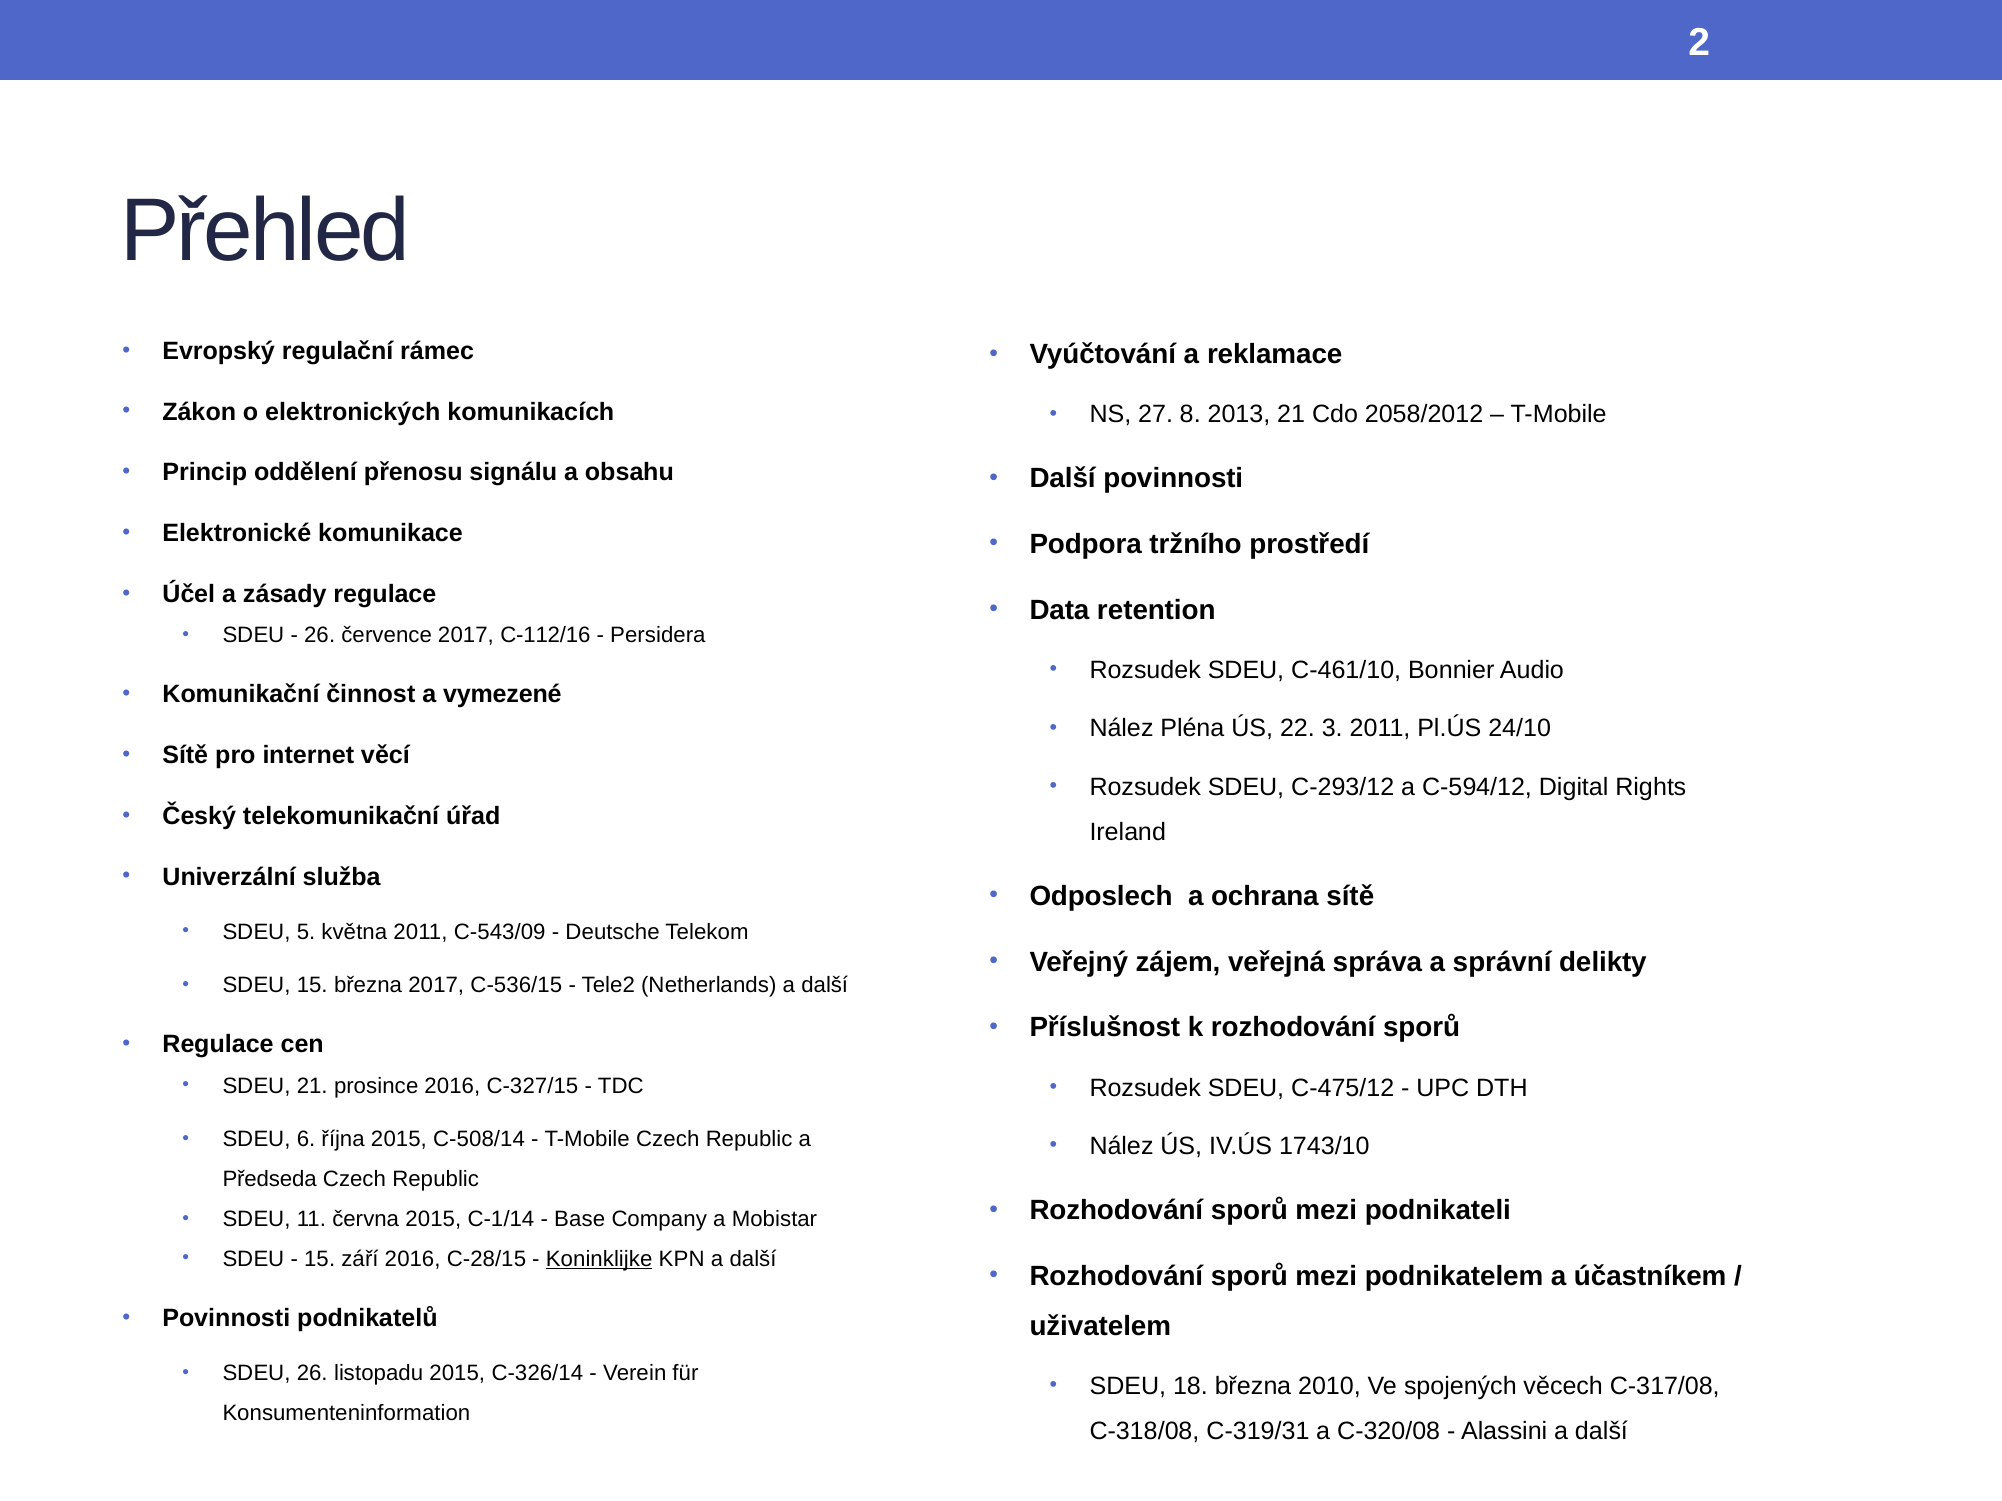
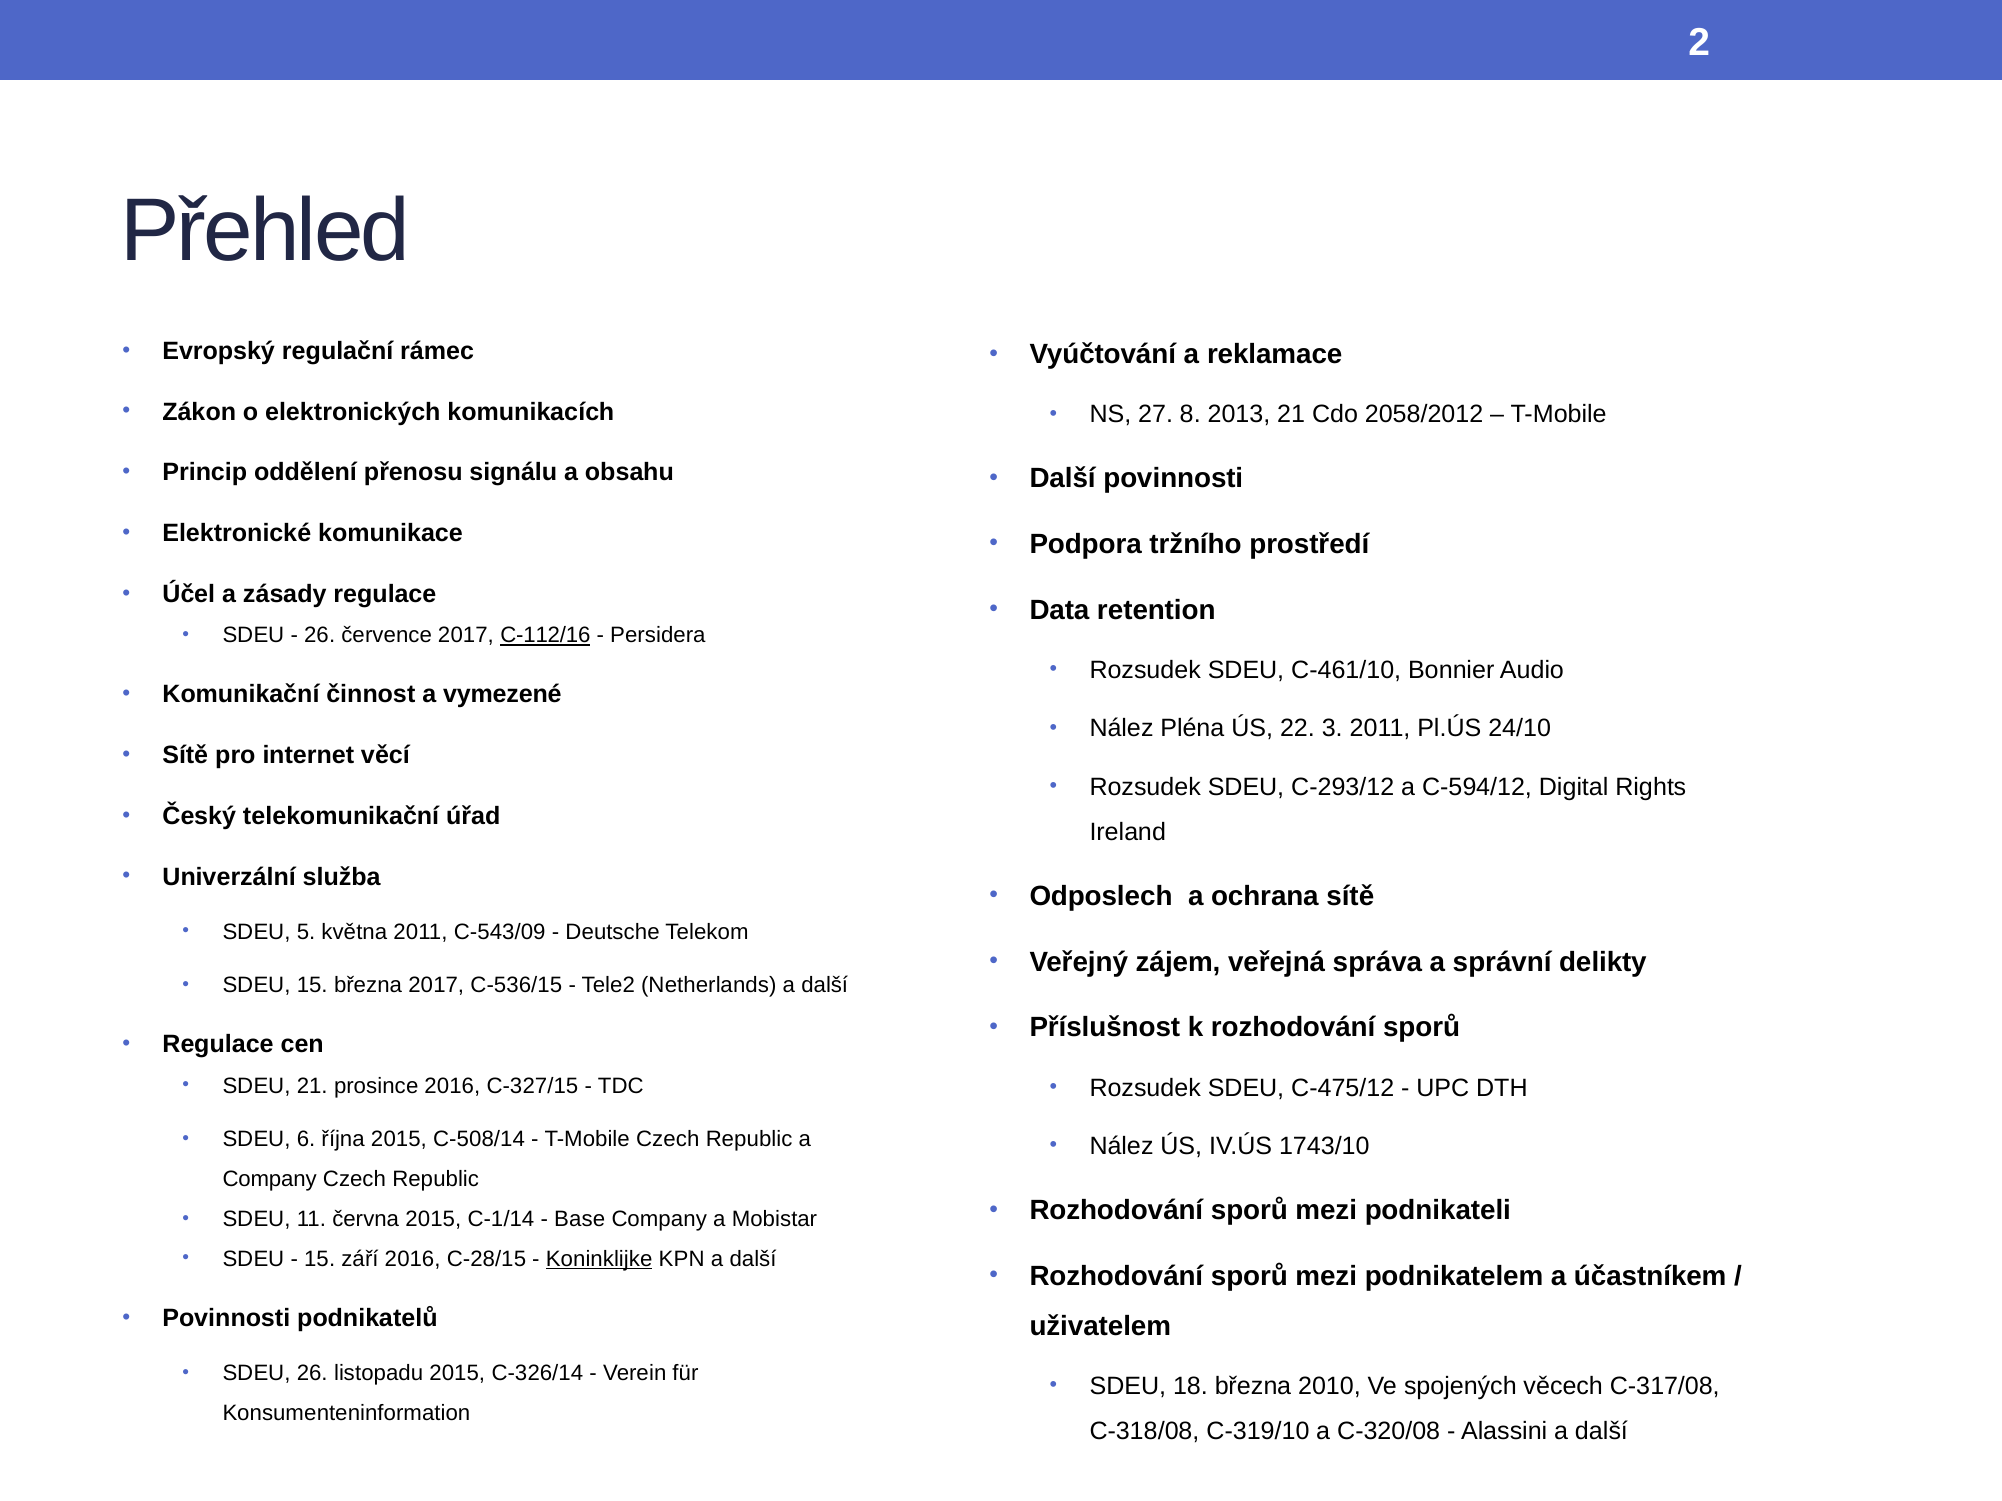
C‑112/16 underline: none -> present (545, 636)
Předseda: Předseda -> Company (270, 1179)
C‑319/31: C‑319/31 -> C‑319/10 (1258, 1432)
